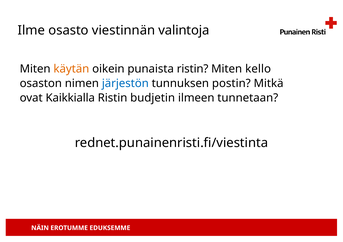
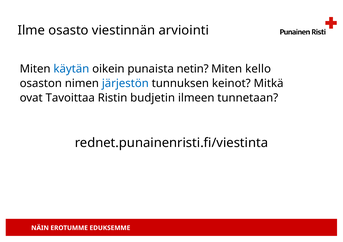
valintoja: valintoja -> arviointi (184, 30)
käytän colour: orange -> blue (71, 69)
punaista ristin: ristin -> netin (193, 69)
postin: postin -> keinot (231, 84)
Kaikkialla: Kaikkialla -> Tavoittaa (70, 98)
